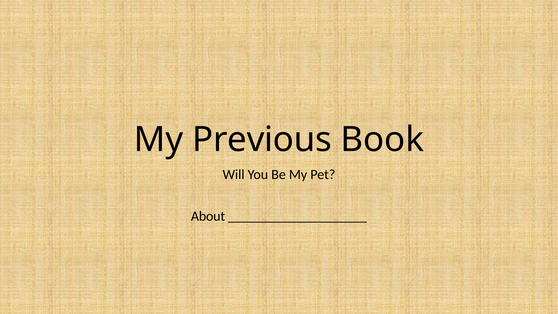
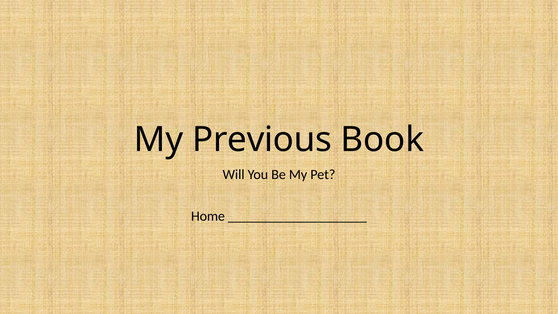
About: About -> Home (208, 216)
